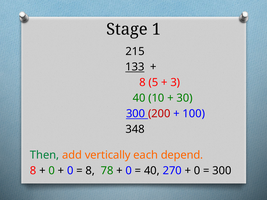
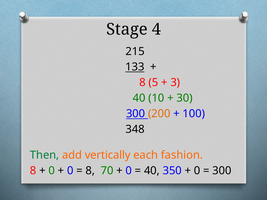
1: 1 -> 4 (156, 29)
200 colour: red -> orange (159, 114)
depend: depend -> fashion (182, 155)
78: 78 -> 70 (107, 171)
270: 270 -> 350 (172, 171)
